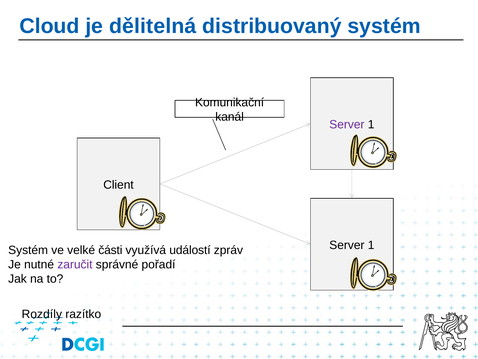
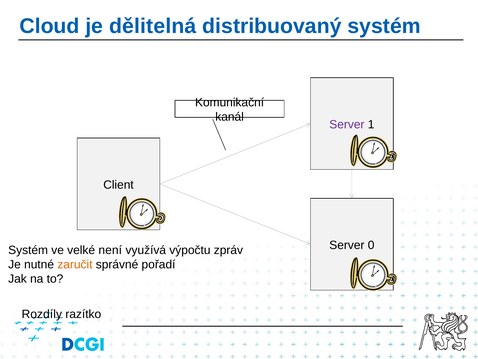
1: 1 -> 0 (371, 245)
části: části -> není (110, 250)
událostí: událostí -> výpočtu (190, 250)
zaručit colour: purple -> orange (75, 264)
